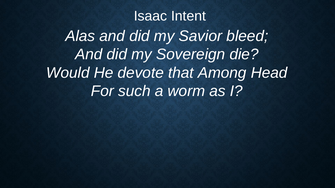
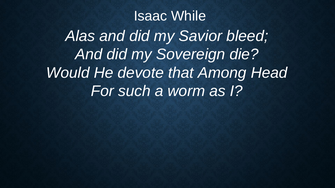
Intent: Intent -> While (189, 16)
